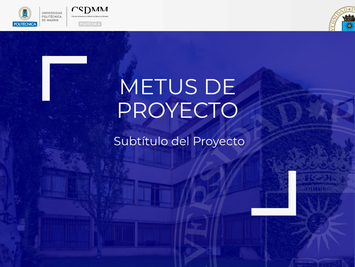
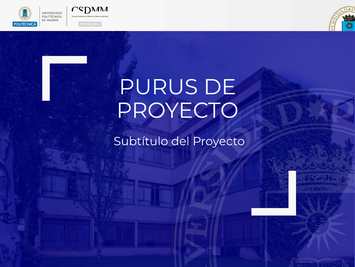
METUS: METUS -> PURUS (158, 87)
